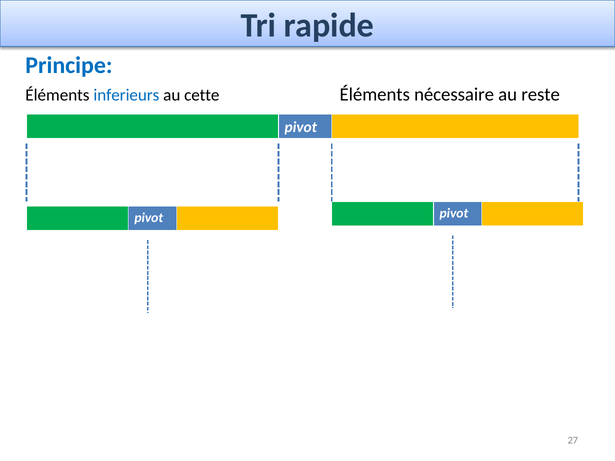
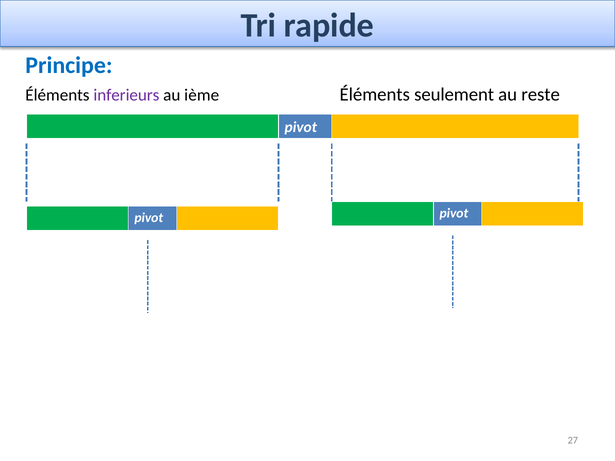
inferieurs colour: blue -> purple (126, 95)
cette: cette -> ième (202, 95)
nécessaire: nécessaire -> seulement (454, 95)
